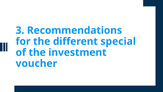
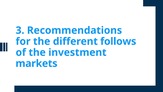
special: special -> follows (118, 41)
voucher: voucher -> markets (36, 63)
